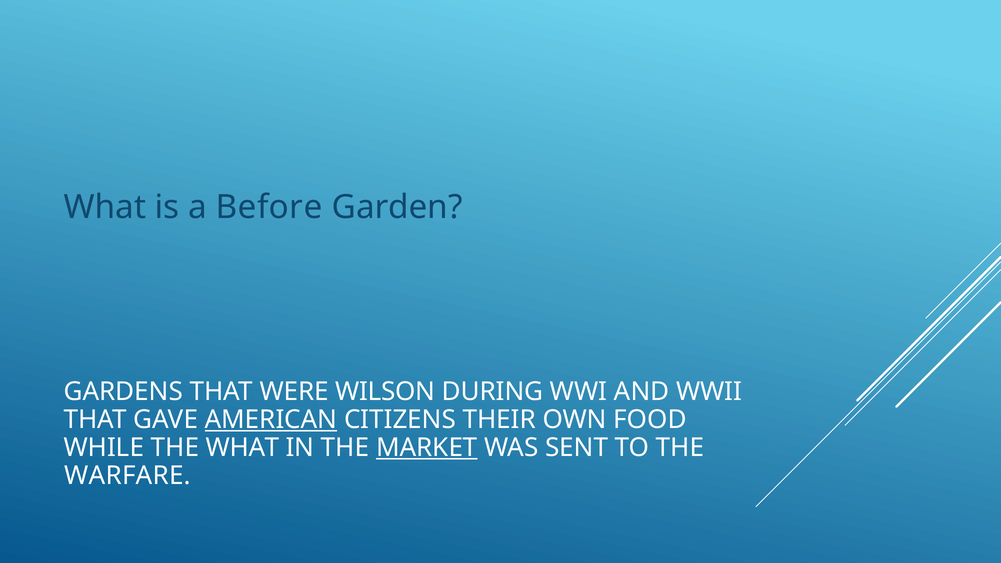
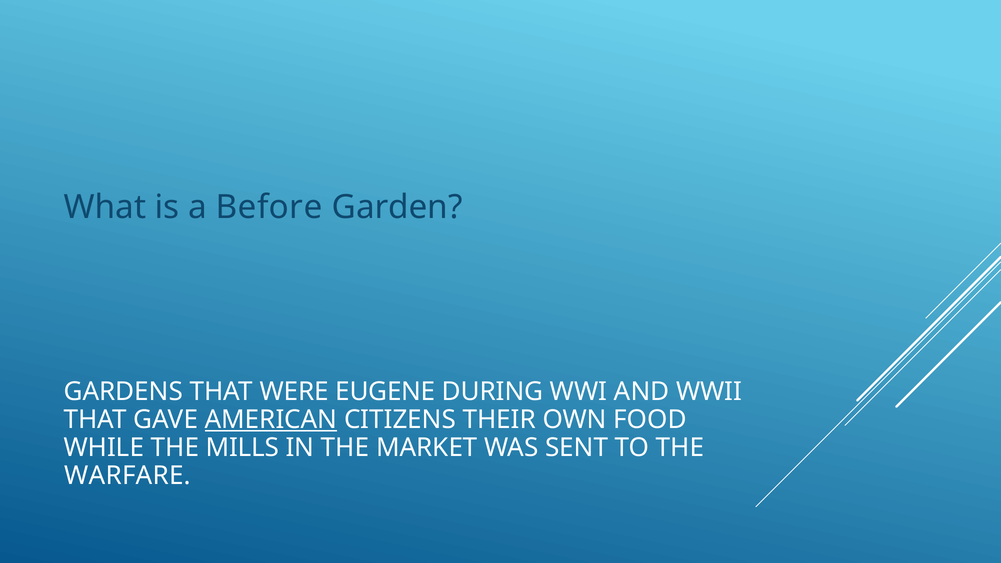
WILSON: WILSON -> EUGENE (385, 391)
THE WHAT: WHAT -> MILLS (242, 448)
MARKET underline: present -> none (427, 448)
